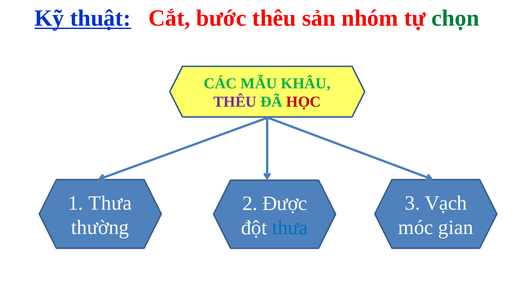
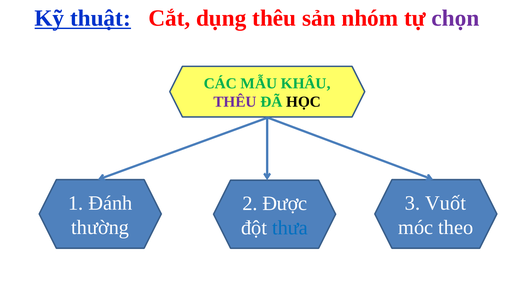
bước: bước -> dụng (221, 18)
chọn colour: green -> purple (455, 18)
HỌC colour: red -> black (304, 102)
1 Thưa: Thưa -> Đánh (110, 203)
Vạch: Vạch -> Vuốt (446, 203)
gian: gian -> theo (456, 228)
